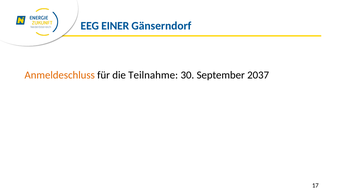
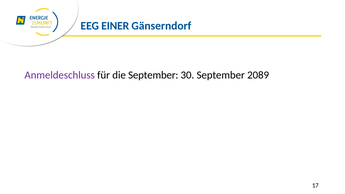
Anmeldeschluss colour: orange -> purple (60, 75)
die Teilnahme: Teilnahme -> September (153, 75)
2037: 2037 -> 2089 (258, 75)
